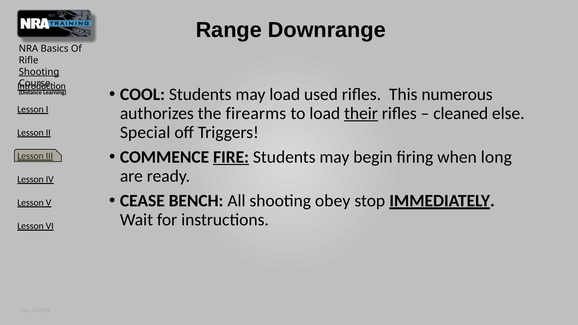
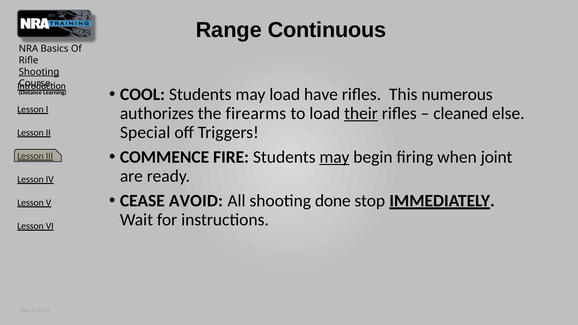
Downrange: Downrange -> Continuous (327, 30)
used: used -> have (321, 95)
FIRE underline: present -> none (231, 157)
may underline: none -> present (334, 157)
long: long -> joint (497, 157)
BENCH: BENCH -> AVOID (196, 201)
obey: obey -> done (333, 201)
